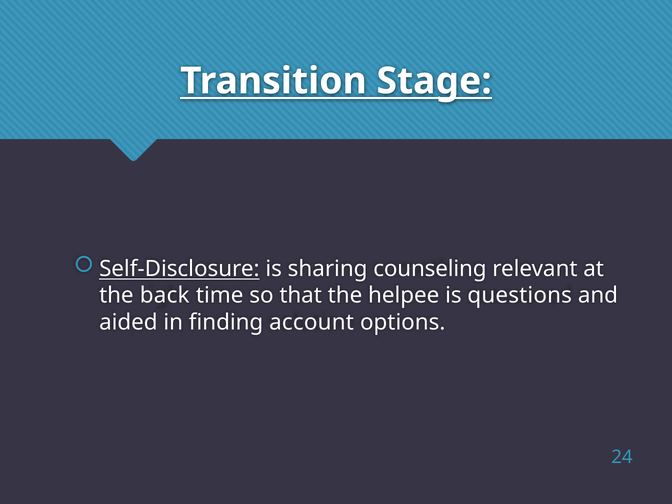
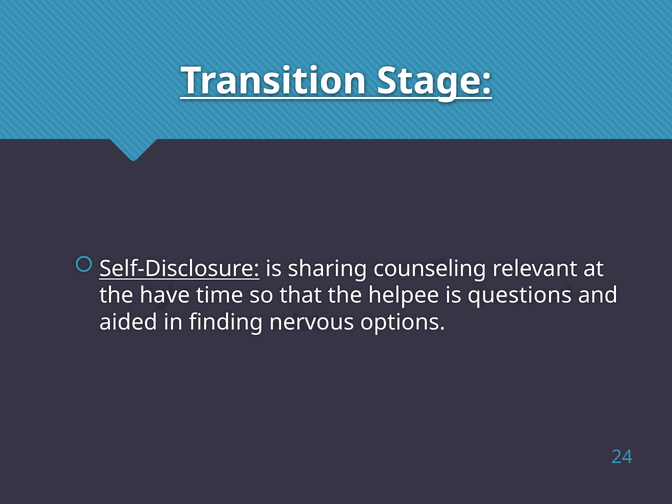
back: back -> have (165, 296)
account: account -> nervous (312, 322)
